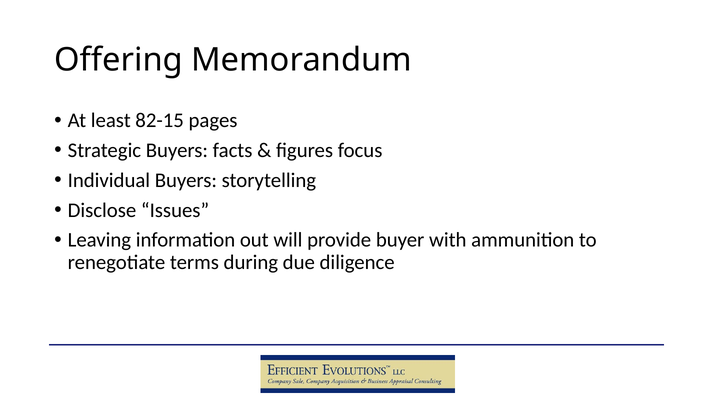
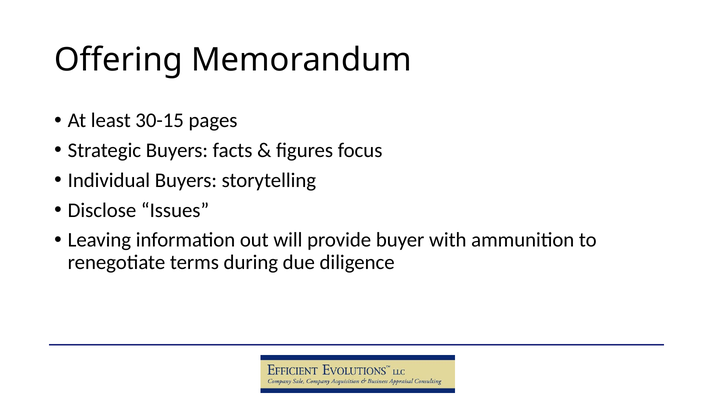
82-15: 82-15 -> 30-15 (160, 121)
